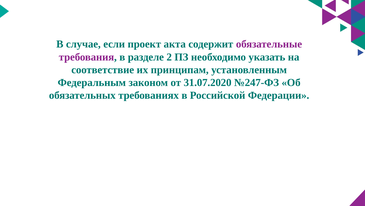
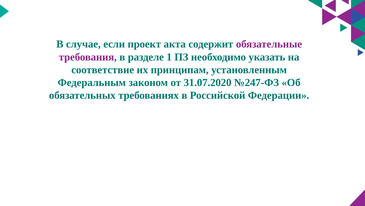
2: 2 -> 1 (169, 57)
